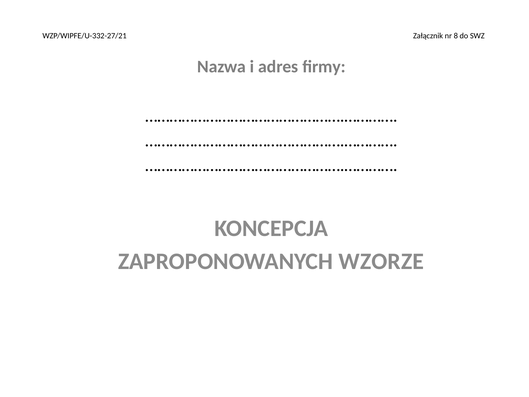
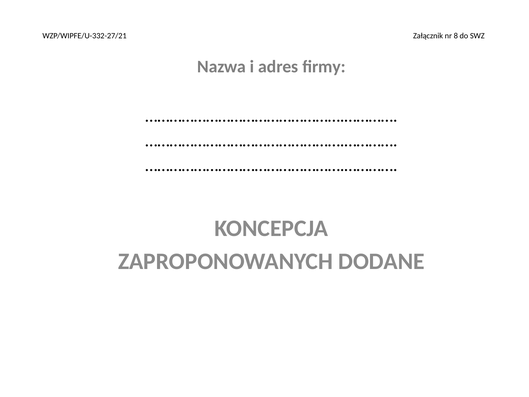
WZORZE: WZORZE -> DODANE (381, 261)
